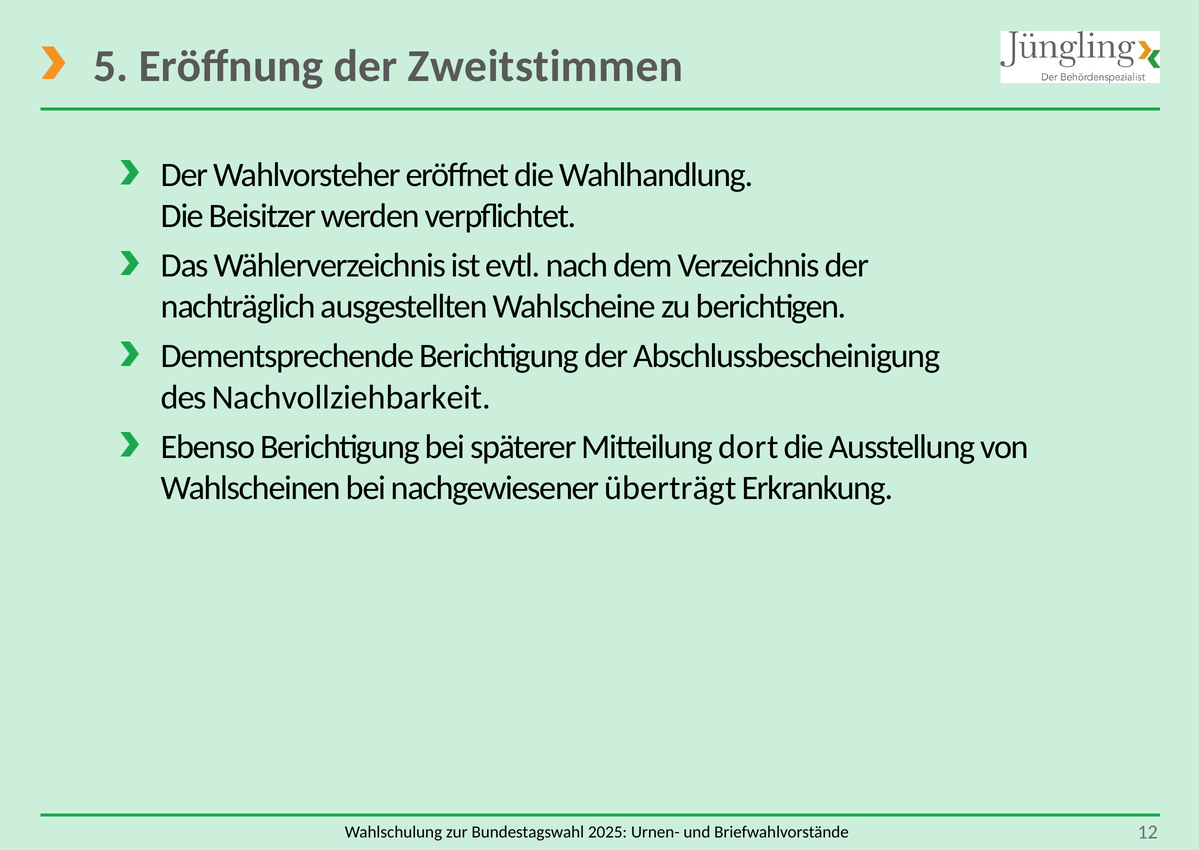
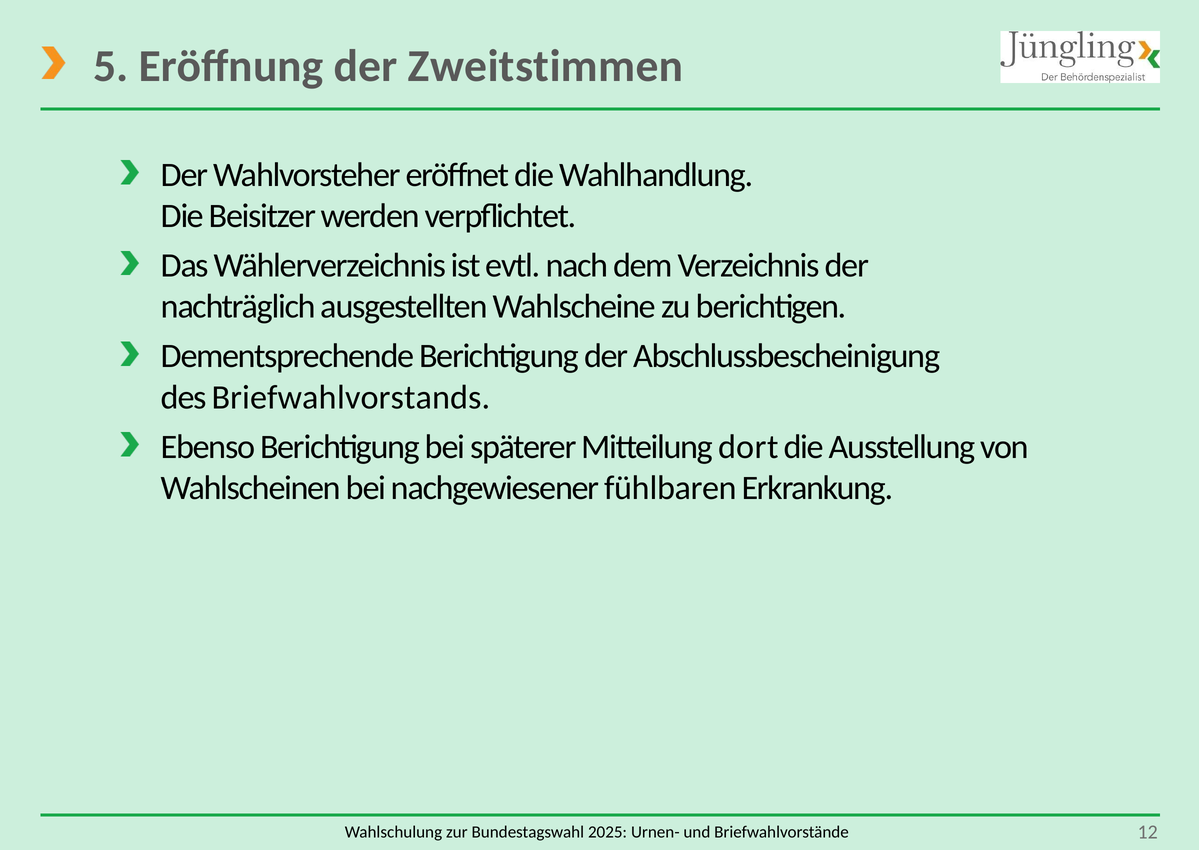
Nachvollziehbarkeit: Nachvollziehbarkeit -> Briefwahlvorstands (351, 397)
überträgt: überträgt -> fühlbaren (671, 488)
